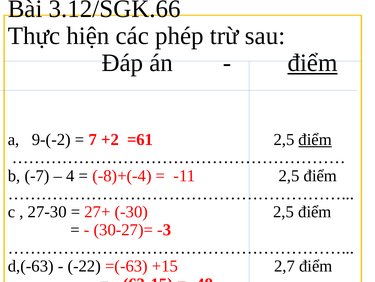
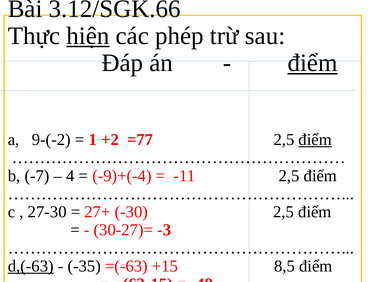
hiện underline: none -> present (88, 36)
7: 7 -> 1 (93, 139)
=61: =61 -> =77 (140, 139)
-8)+(-4: -8)+(-4 -> -9)+(-4 (122, 175)
d,(-63 underline: none -> present (31, 265)
-22: -22 -> -35 (84, 265)
2,7: 2,7 -> 8,5 (284, 265)
